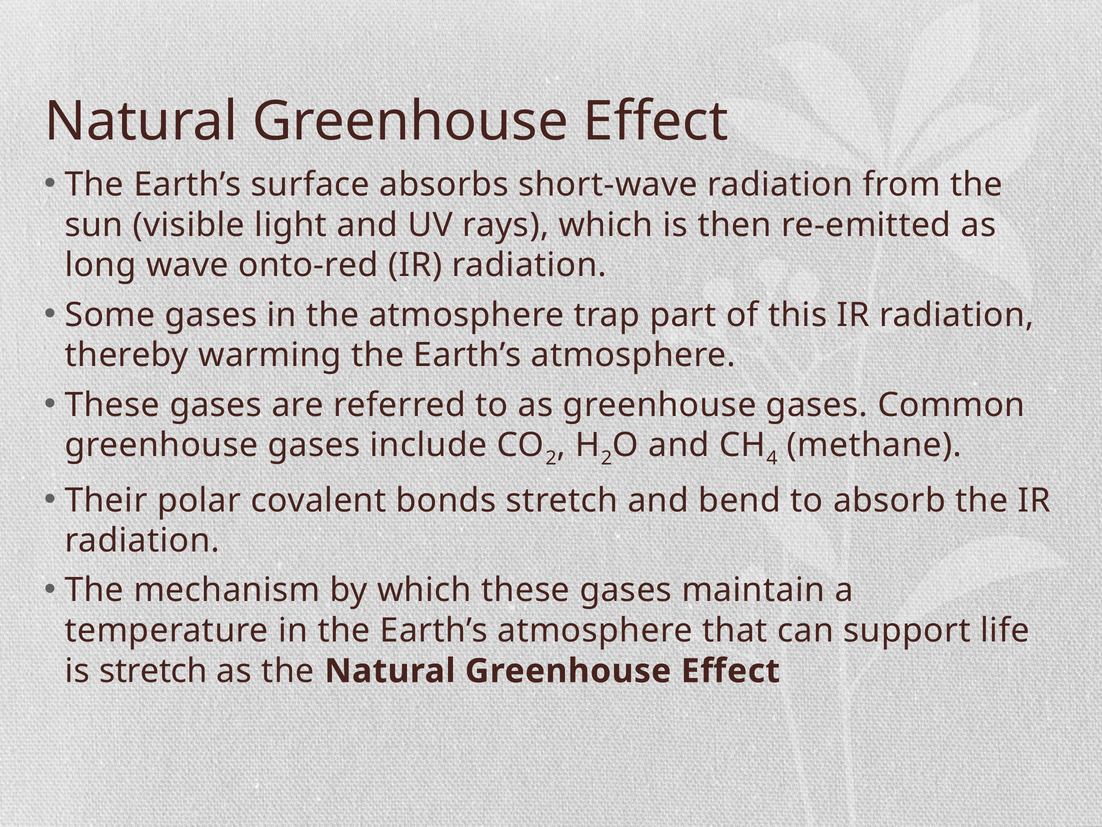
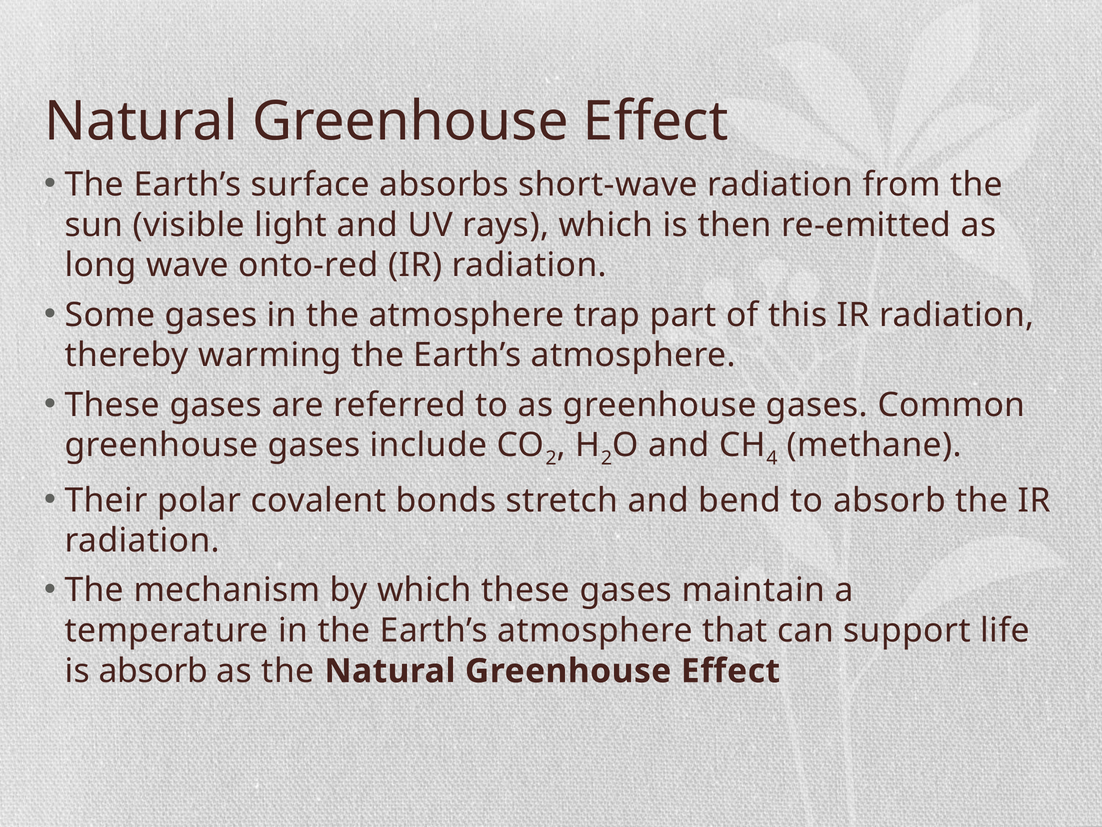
is stretch: stretch -> absorb (153, 671)
